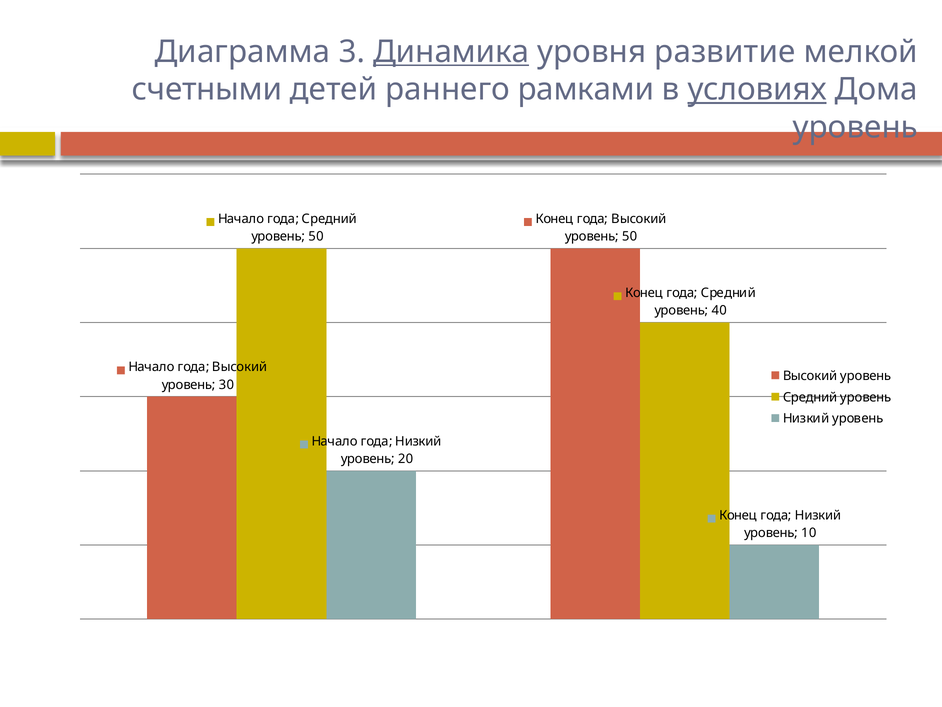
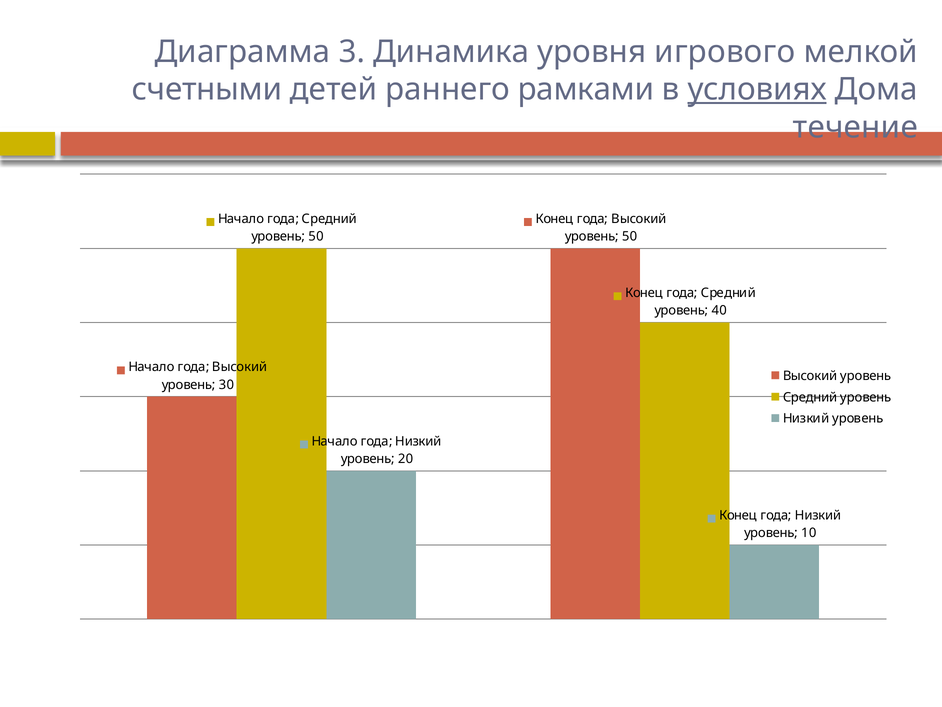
Динамика underline: present -> none (451, 52)
развитие: развитие -> игрового (725, 52)
уровень: уровень -> течение (855, 127)
